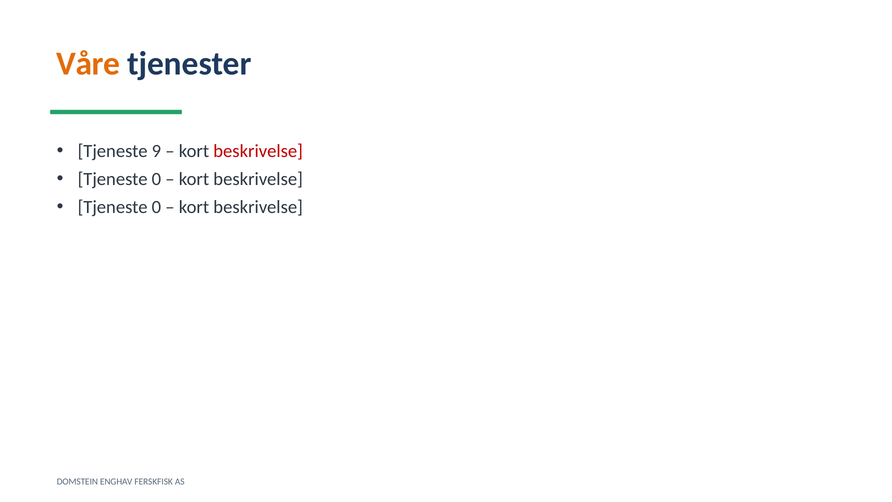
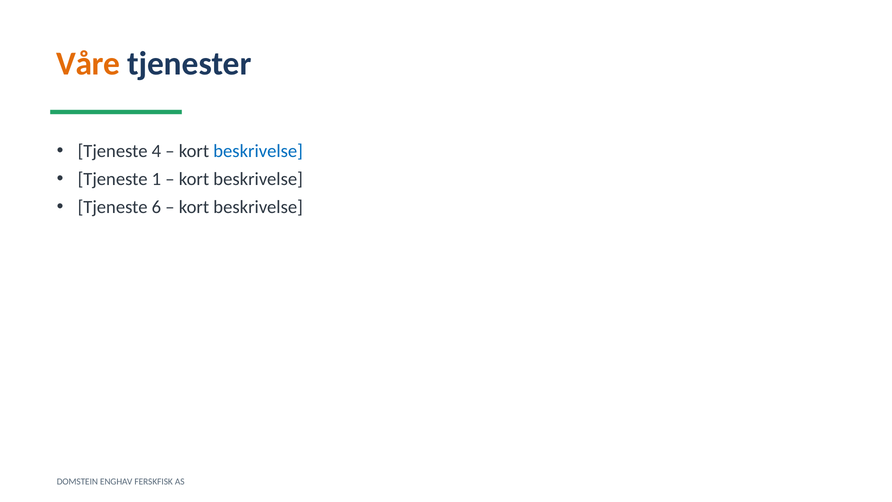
9: 9 -> 4 (156, 151)
beskrivelse colour: red -> blue (258, 151)
0: 0 -> 1 (156, 179)
0: 0 -> 6 (156, 207)
